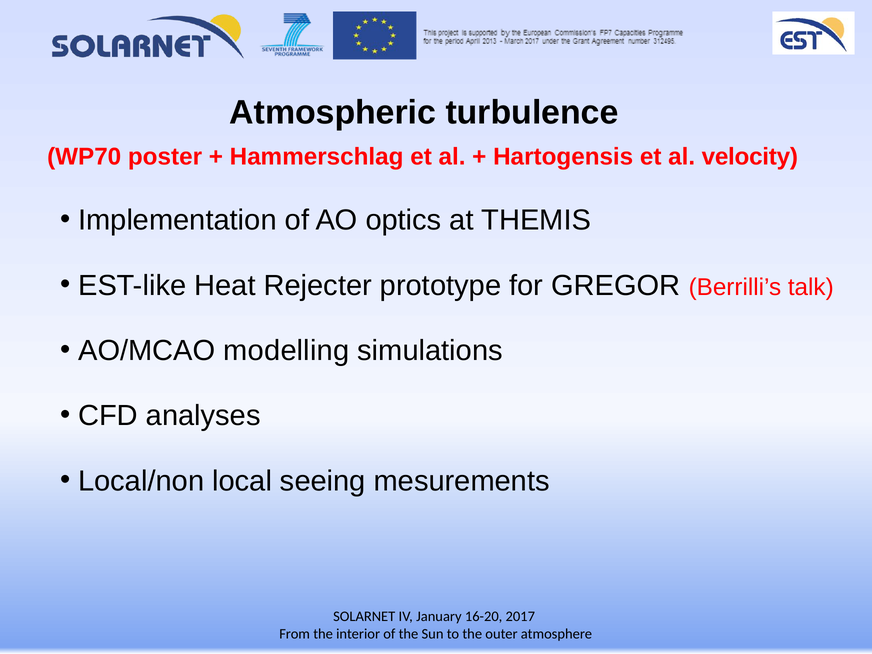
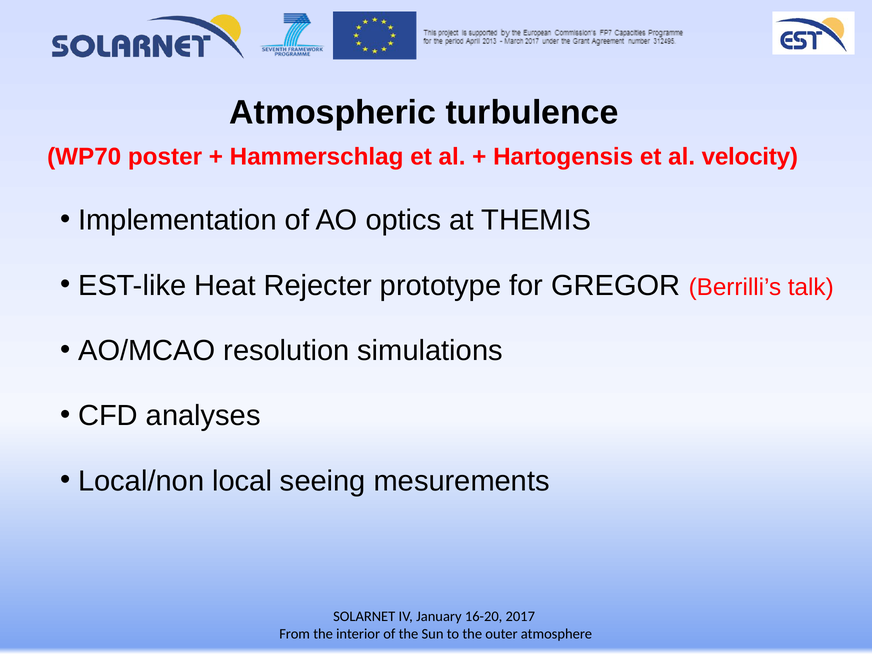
modelling: modelling -> resolution (286, 351)
